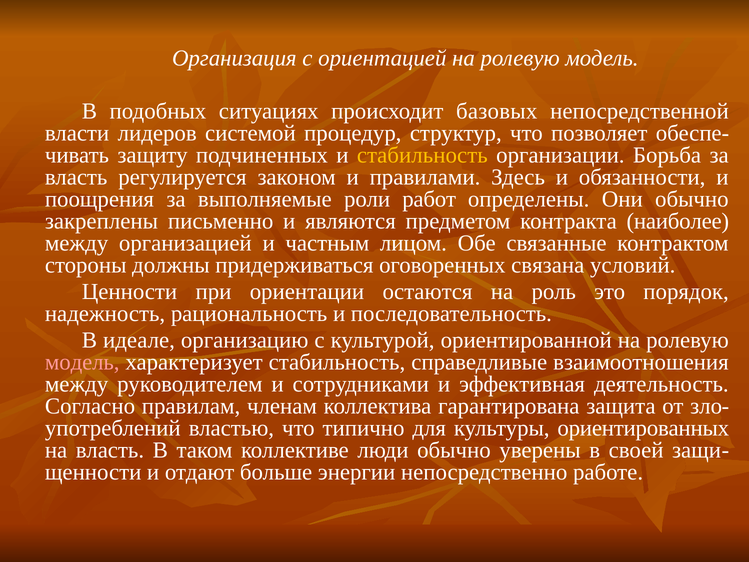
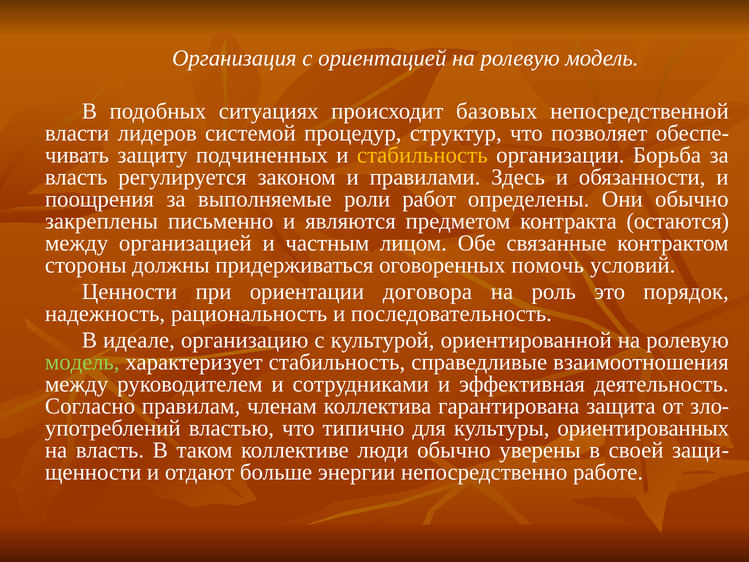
наиболее: наиболее -> остаются (678, 221)
связана: связана -> помочь (548, 265)
остаются: остаются -> договора (427, 292)
модель colour: pink -> light green (82, 362)
